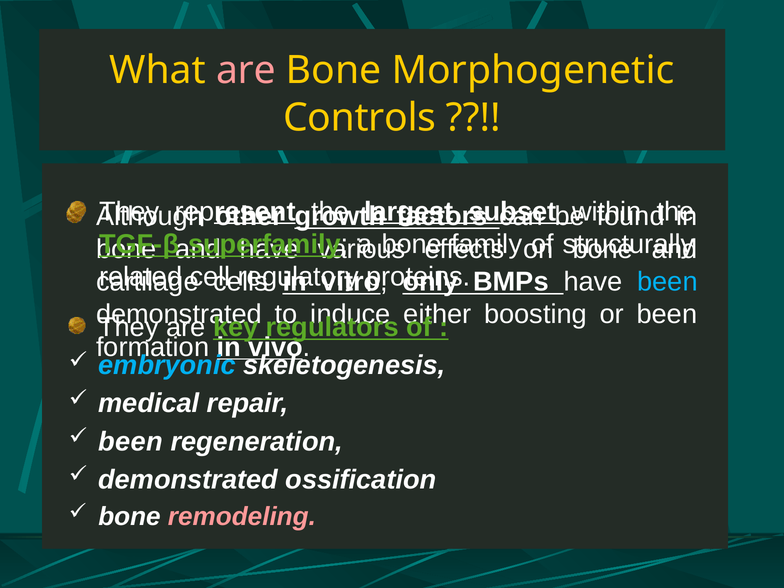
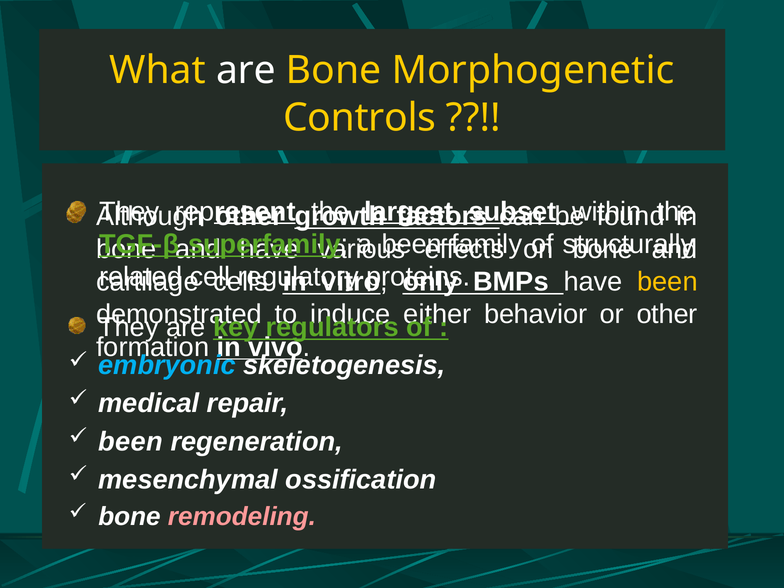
are colour: pink -> white (246, 71)
bone: bone -> been (412, 244)
been colour: light blue -> yellow (667, 282)
boosting: boosting -> behavior (536, 314)
or been: been -> other (667, 314)
demonstrated: demonstrated -> mesenchymal (188, 480)
